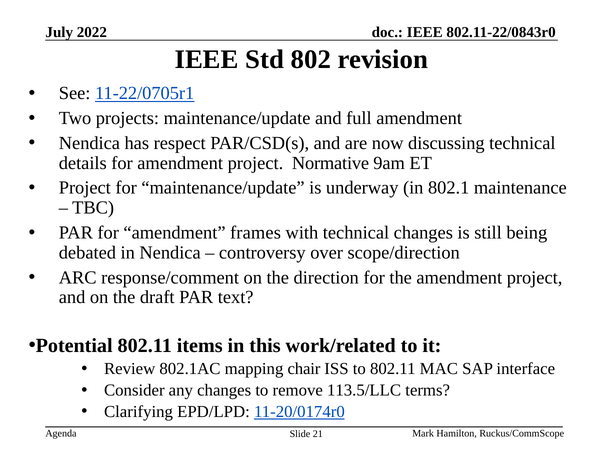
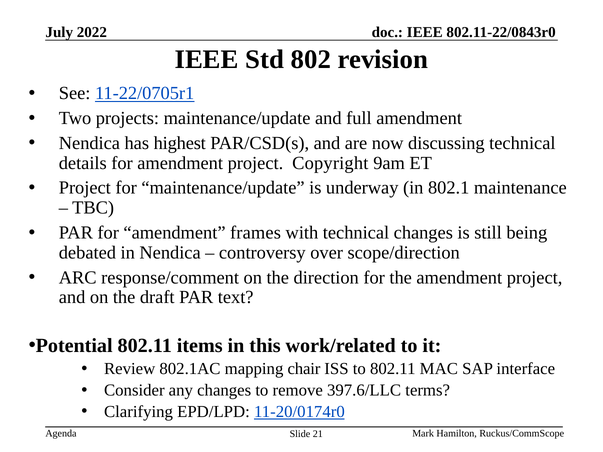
respect: respect -> highest (180, 143)
Normative: Normative -> Copyright (330, 163)
113.5/LLC: 113.5/LLC -> 397.6/LLC (364, 390)
